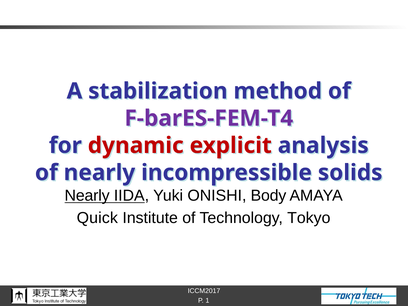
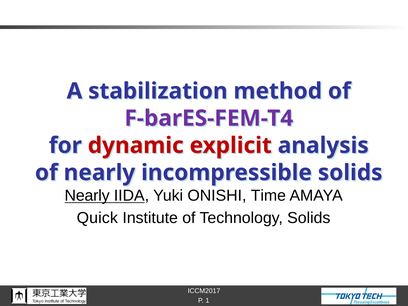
Body: Body -> Time (268, 196)
Technology Tokyo: Tokyo -> Solids (309, 218)
